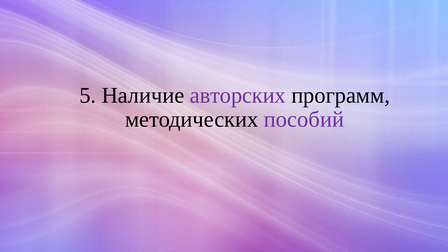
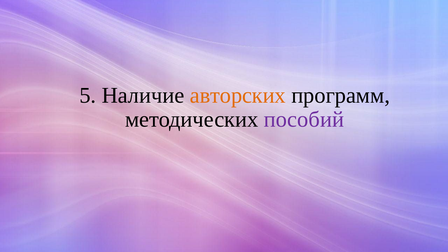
авторских colour: purple -> orange (238, 95)
